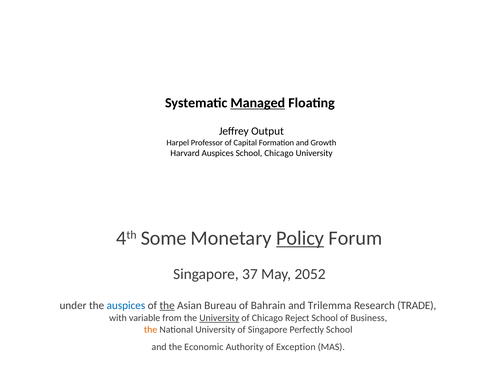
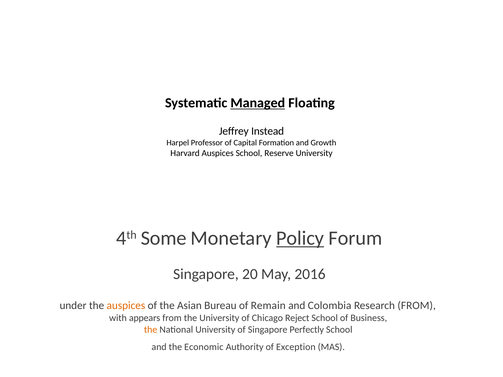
Output: Output -> Instead (268, 131)
School Chicago: Chicago -> Reserve (279, 153)
37: 37 -> 20 (250, 274)
2052: 2052 -> 2016 (310, 274)
auspices colour: blue -> orange (126, 306)
the underline: present -> none (167, 306)
Bahrain: Bahrain -> Remain (268, 306)
Trilemma: Trilemma -> Colombia (330, 306)
Research TRADE: TRADE -> FROM (417, 306)
variable: variable -> appears (145, 318)
University underline: present -> none (219, 318)
